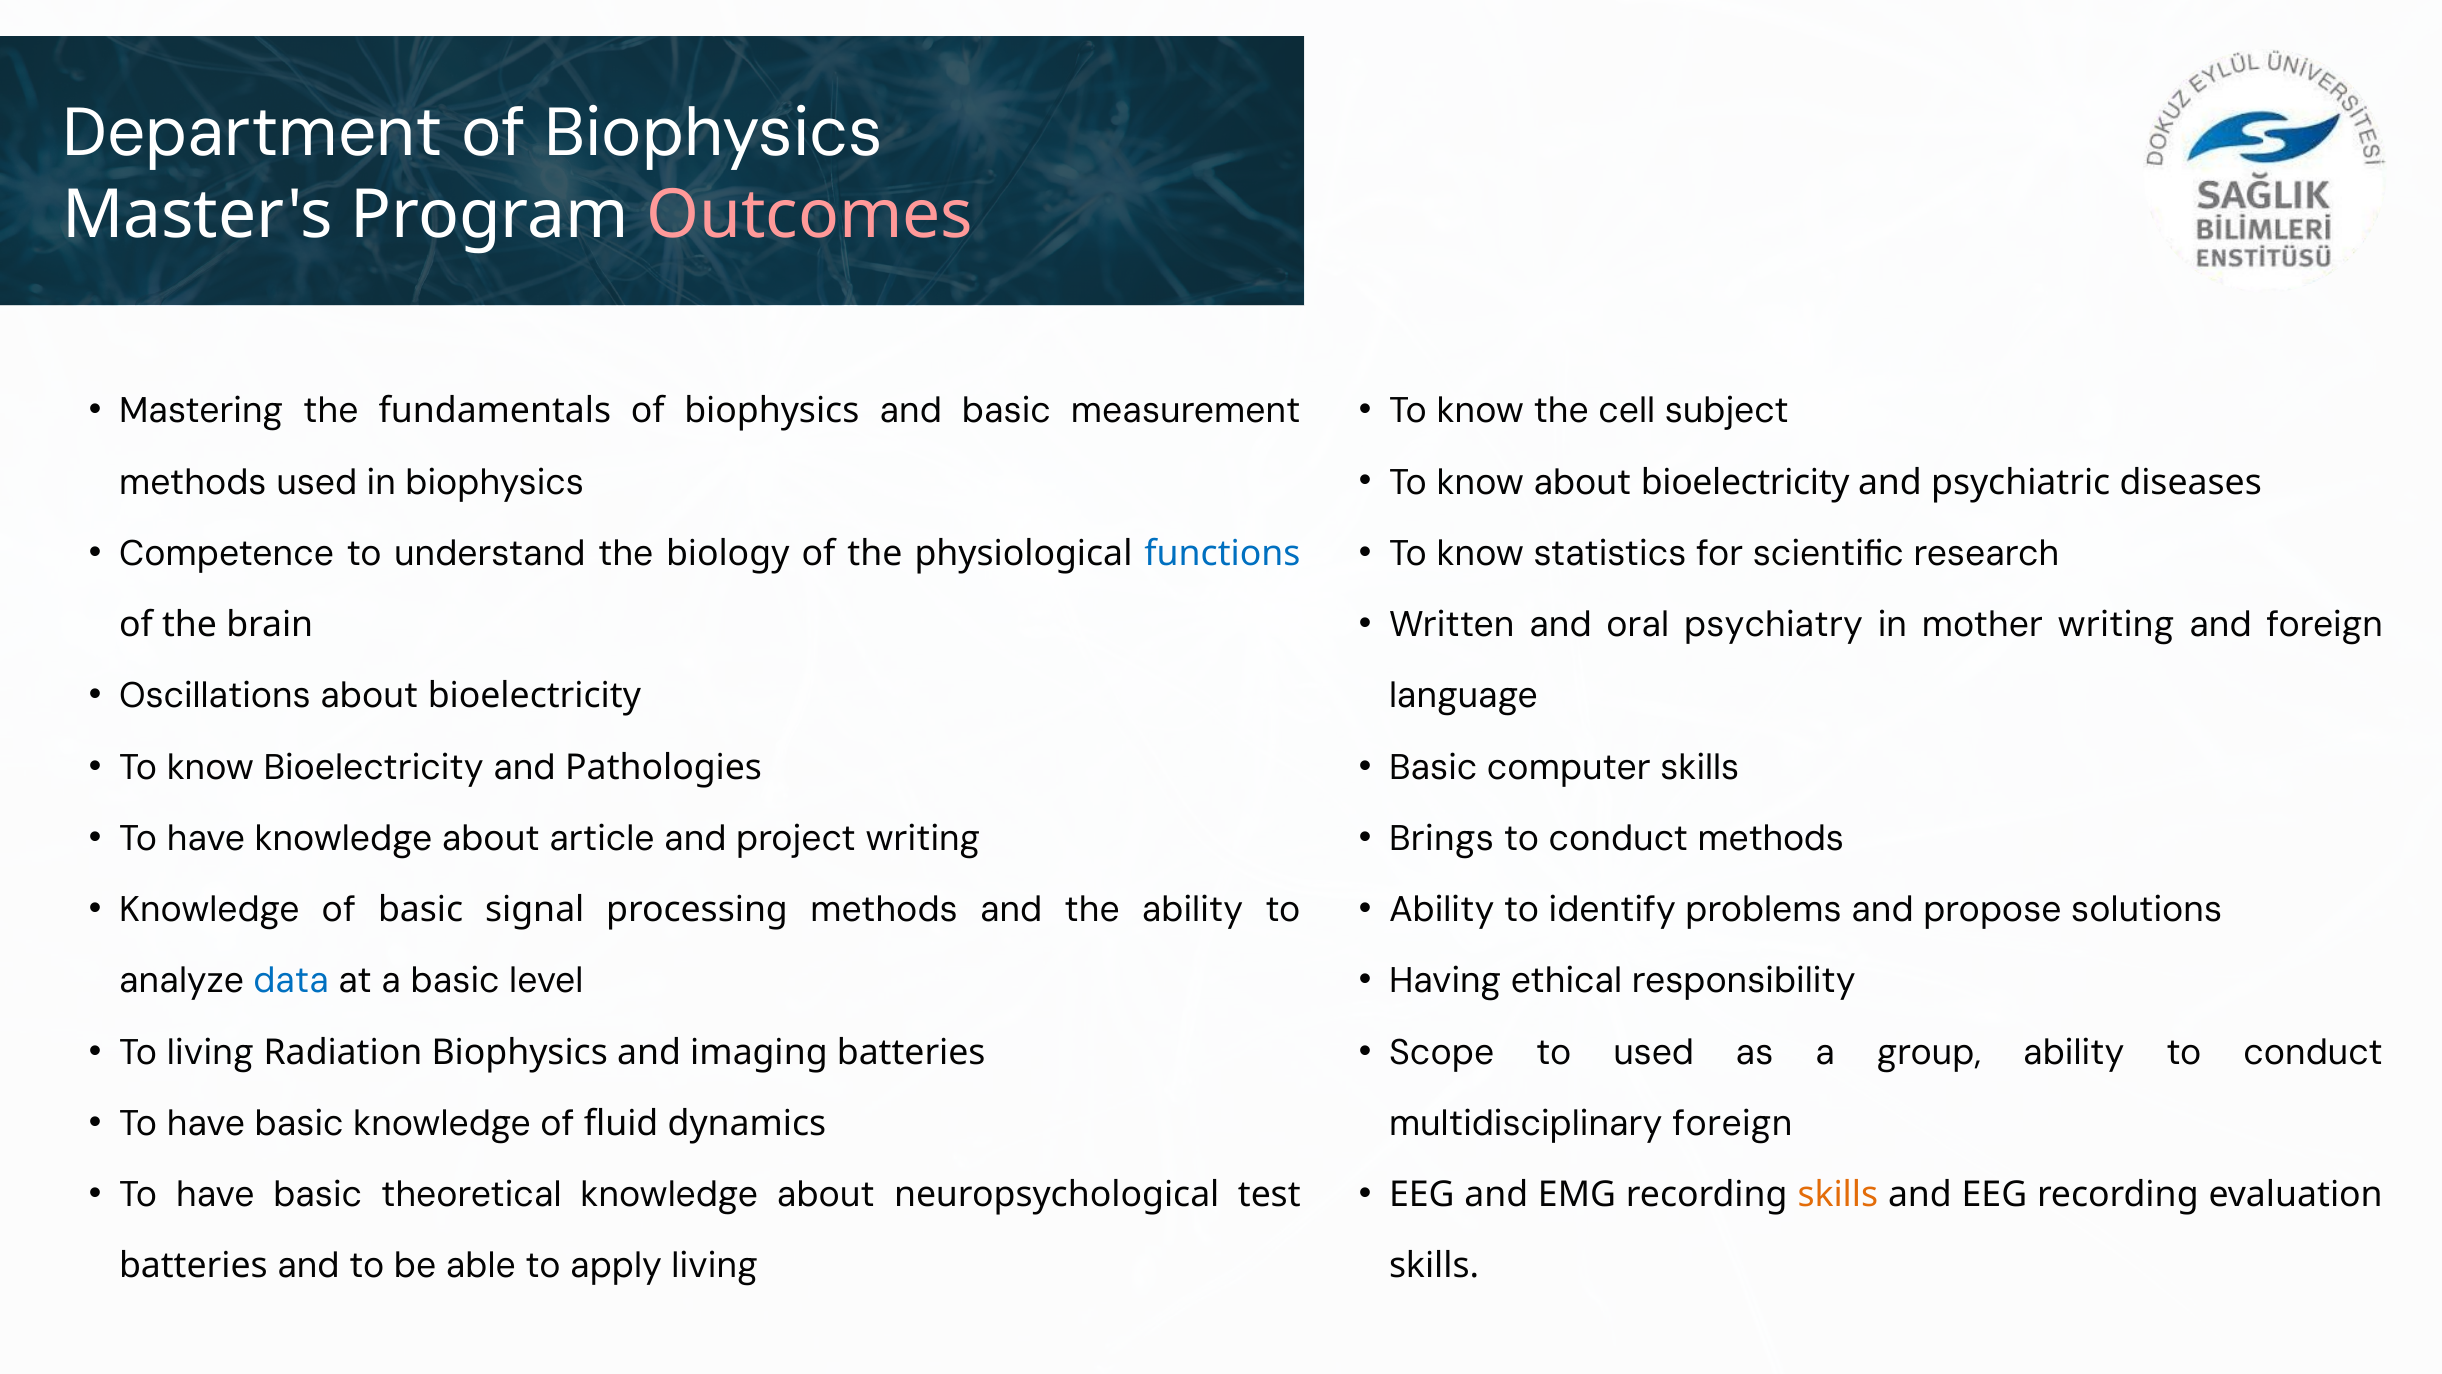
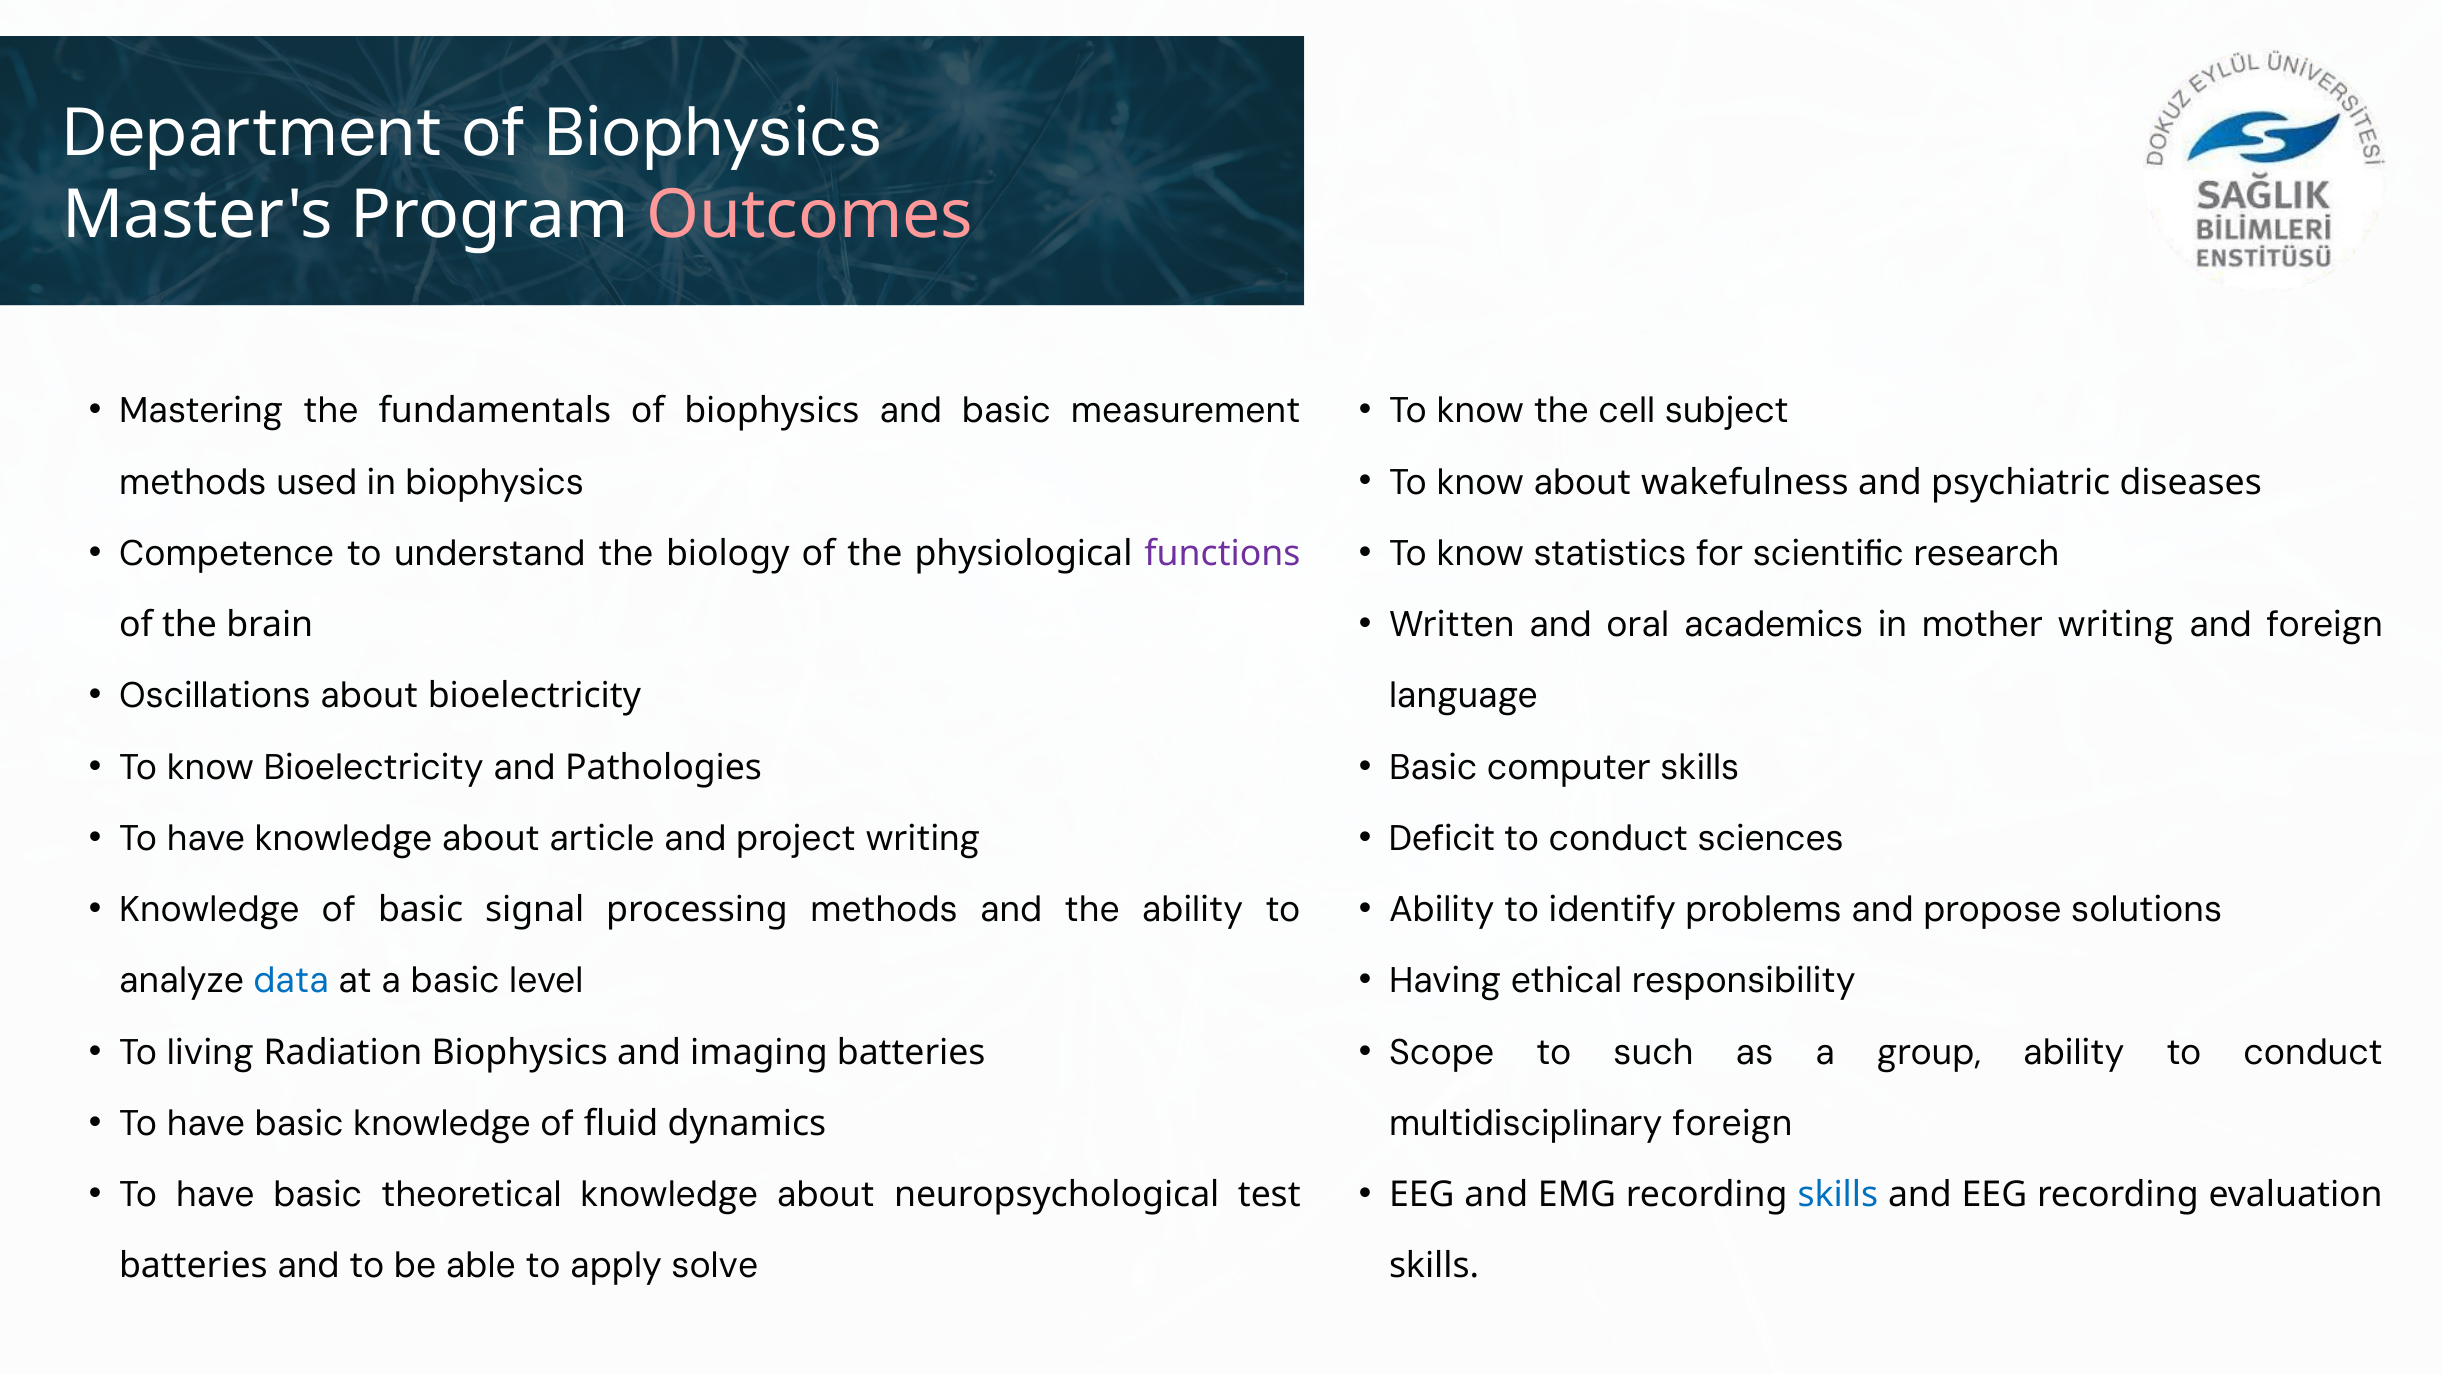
know about bioelectricity: bioelectricity -> wakefulness (1745, 482)
functions colour: blue -> purple (1222, 553)
psychiatry: psychiatry -> academics (1774, 625)
Brings: Brings -> Deficit (1442, 838)
conduct methods: methods -> sciences (1771, 838)
to used: used -> such (1653, 1052)
skills colour: orange -> blue (1838, 1195)
apply living: living -> solve (715, 1266)
